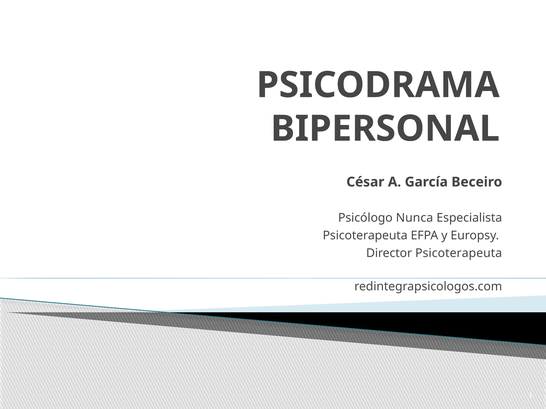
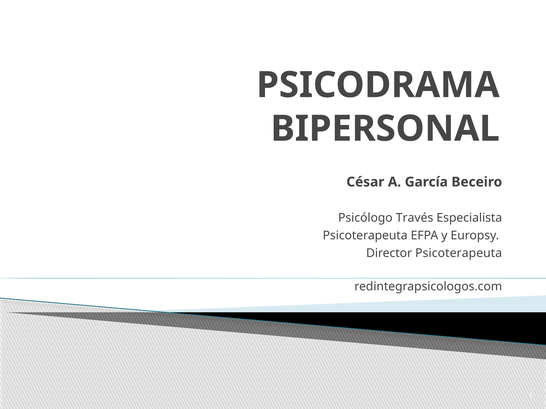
Nunca: Nunca -> Través (415, 218)
